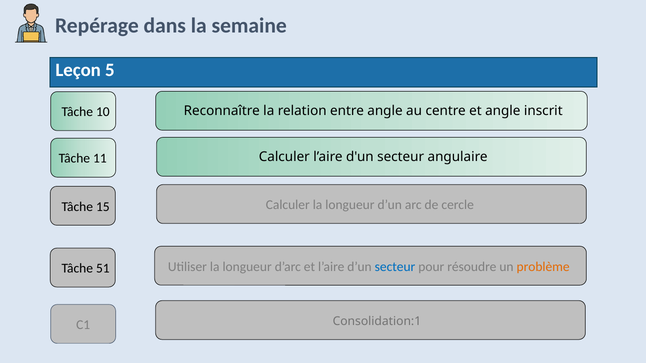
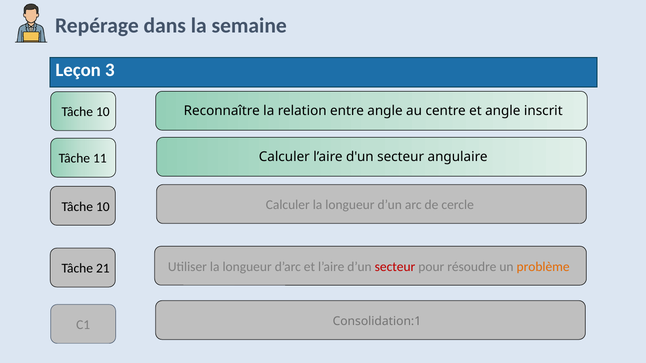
5: 5 -> 3 (110, 70)
15: 15 -> 10 (103, 207)
secteur colour: blue -> red (395, 267)
51: 51 -> 21 (103, 269)
